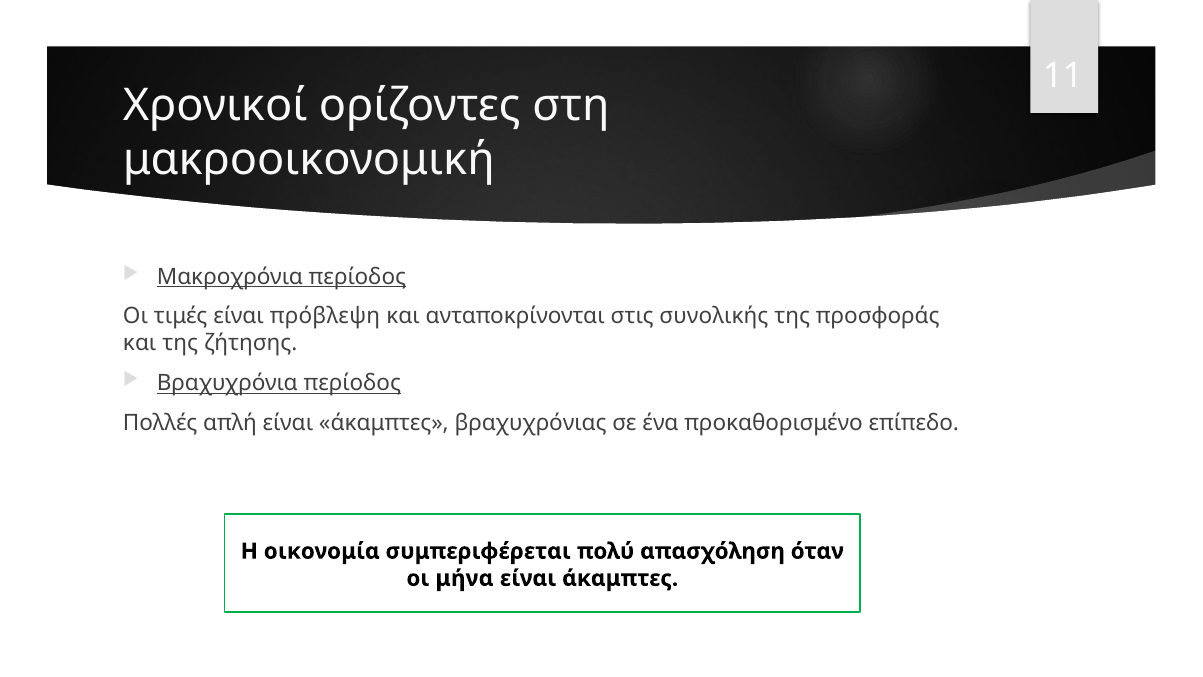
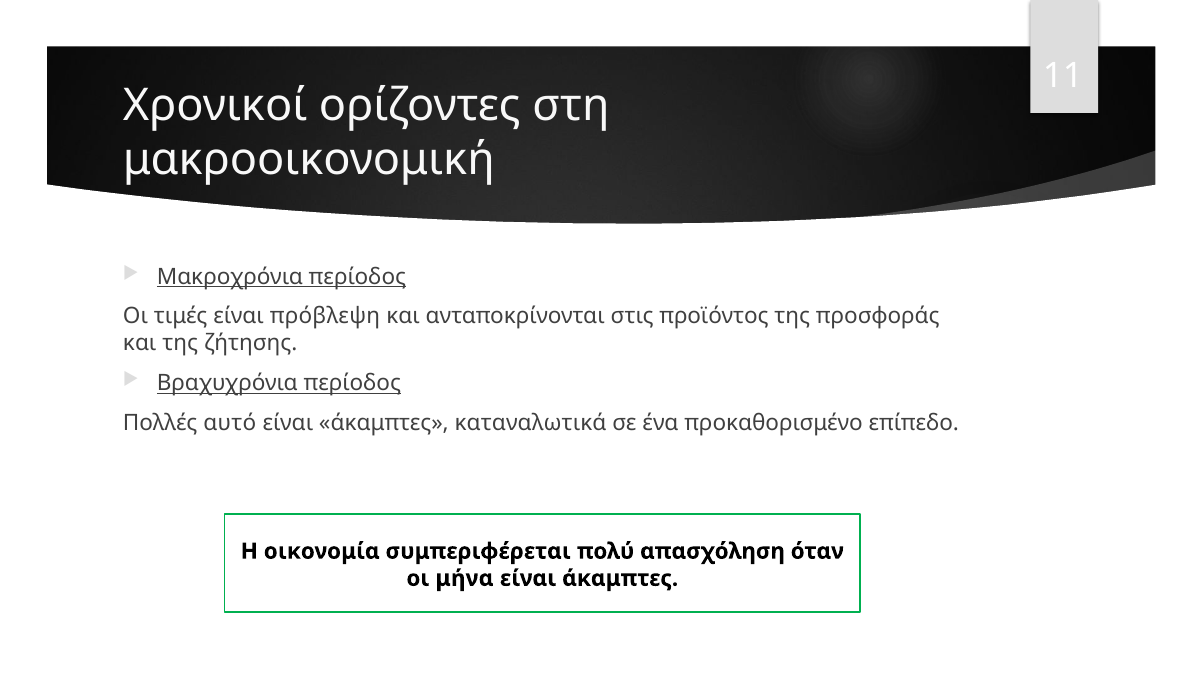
συνολικής: συνολικής -> προϊόντος (714, 316)
απλή: απλή -> αυτό (230, 422)
βραχυχρόνιας: βραχυχρόνιας -> καταναλωτικά (531, 422)
